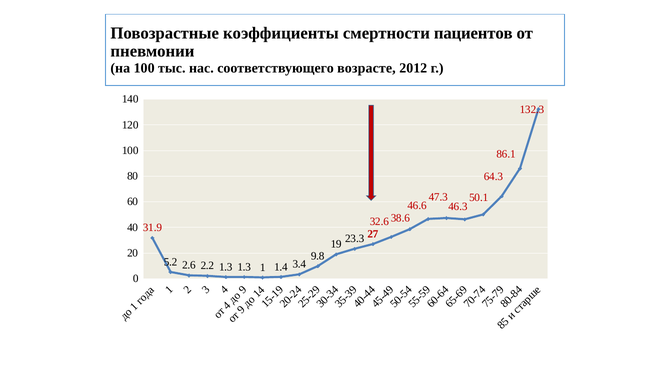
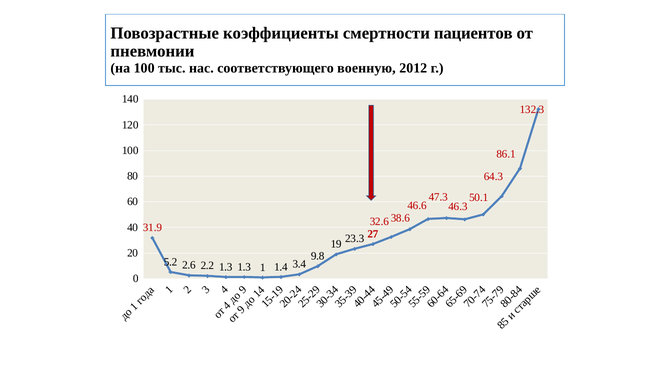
возрасте: возрасте -> военную (366, 68)
